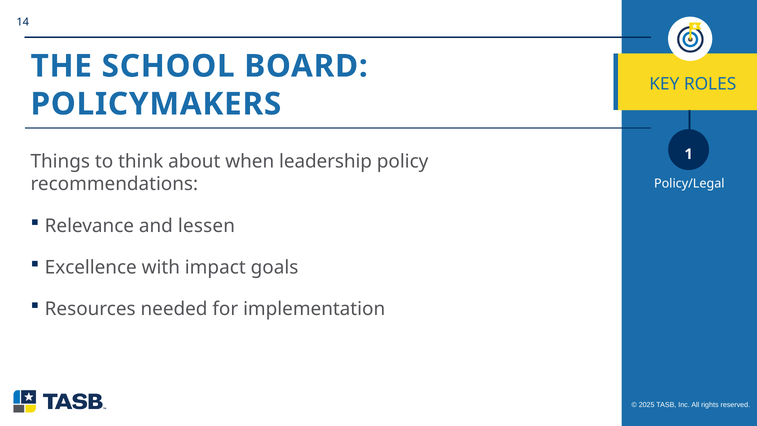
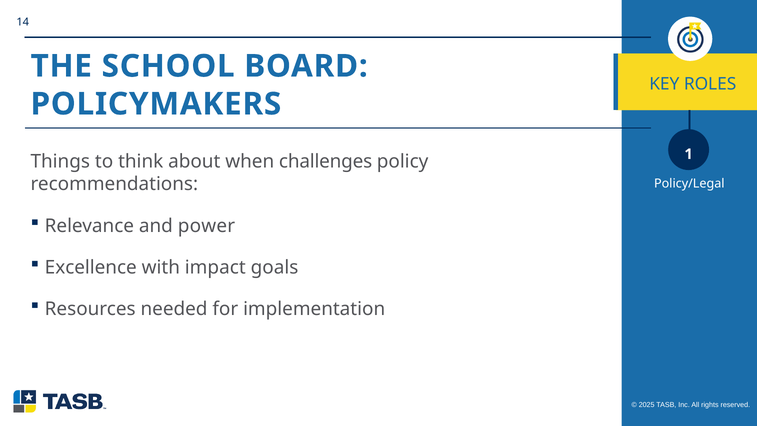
leadership: leadership -> challenges (326, 161)
lessen: lessen -> power (206, 226)
